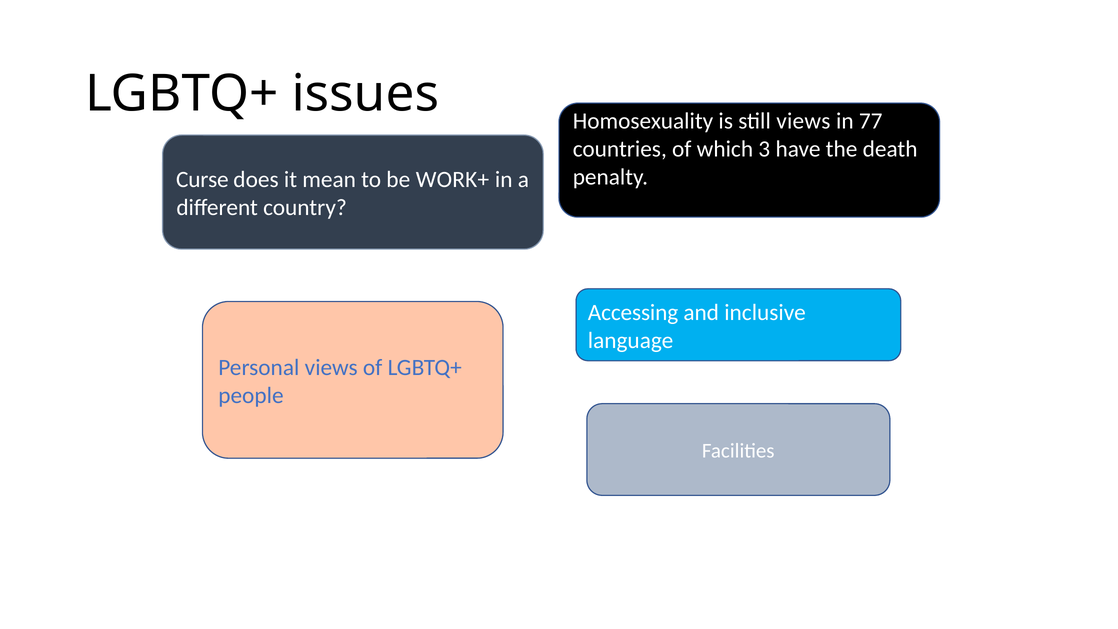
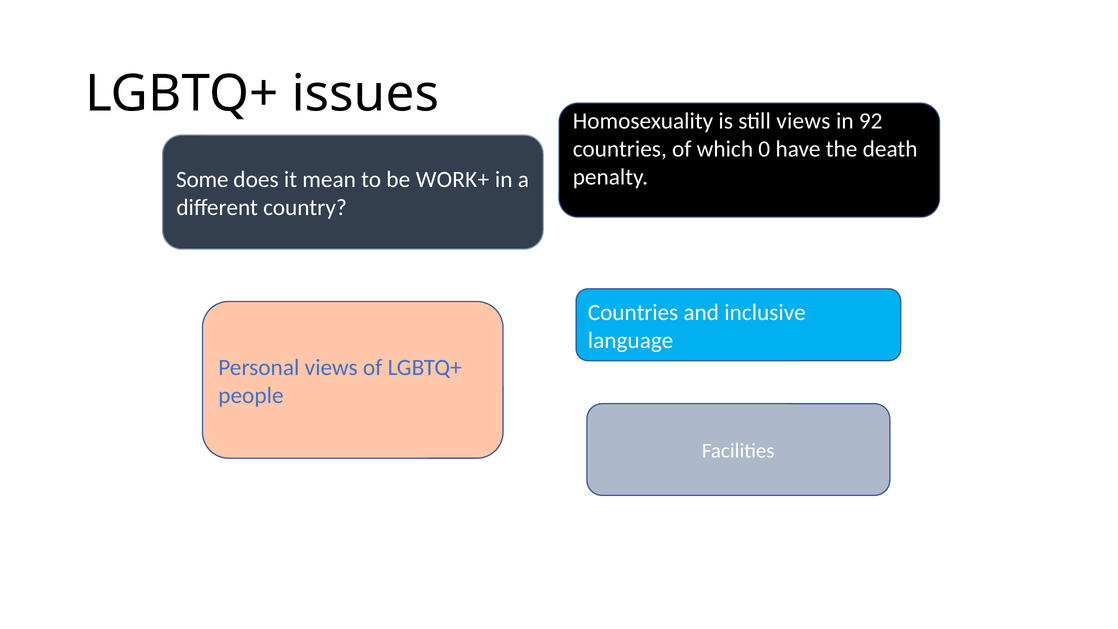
77: 77 -> 92 (871, 121)
3: 3 -> 0 (764, 149)
Curse: Curse -> Some (202, 180)
Accessing: Accessing -> Countries (633, 312)
